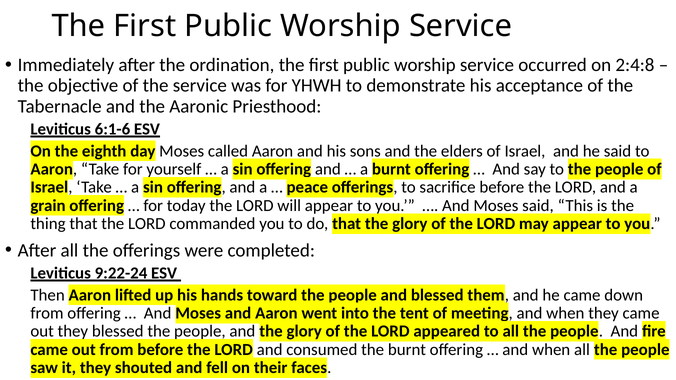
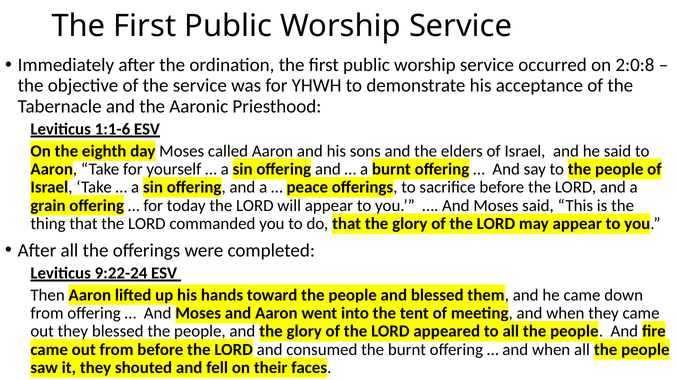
2:4:8: 2:4:8 -> 2:0:8 (635, 65)
6:1-6: 6:1-6 -> 1:1-6 (112, 129)
